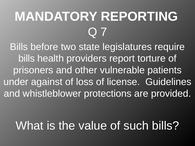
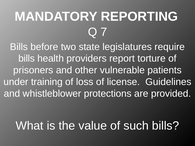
against: against -> training (47, 82)
